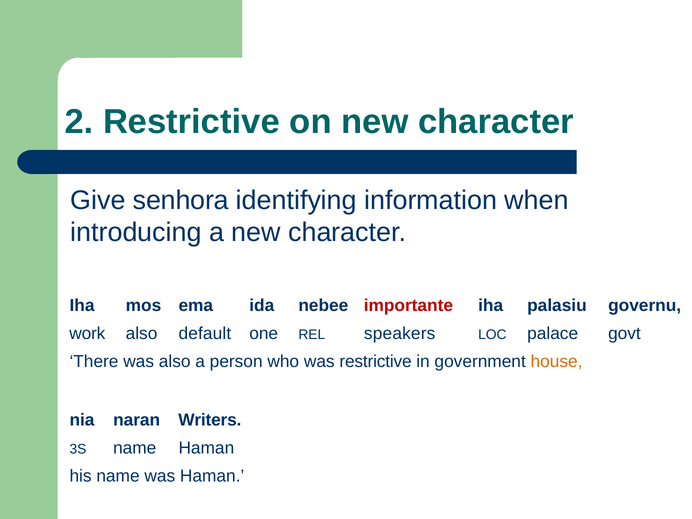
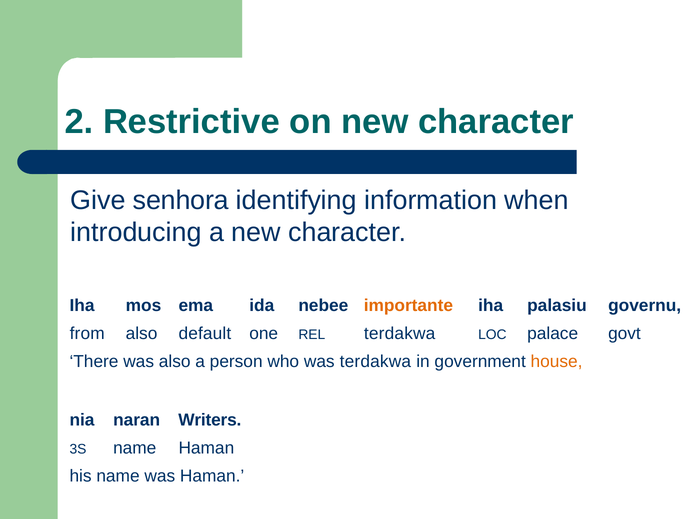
importante colour: red -> orange (408, 306)
work: work -> from (87, 334)
REL speakers: speakers -> terdakwa (400, 334)
was restrictive: restrictive -> terdakwa (375, 362)
